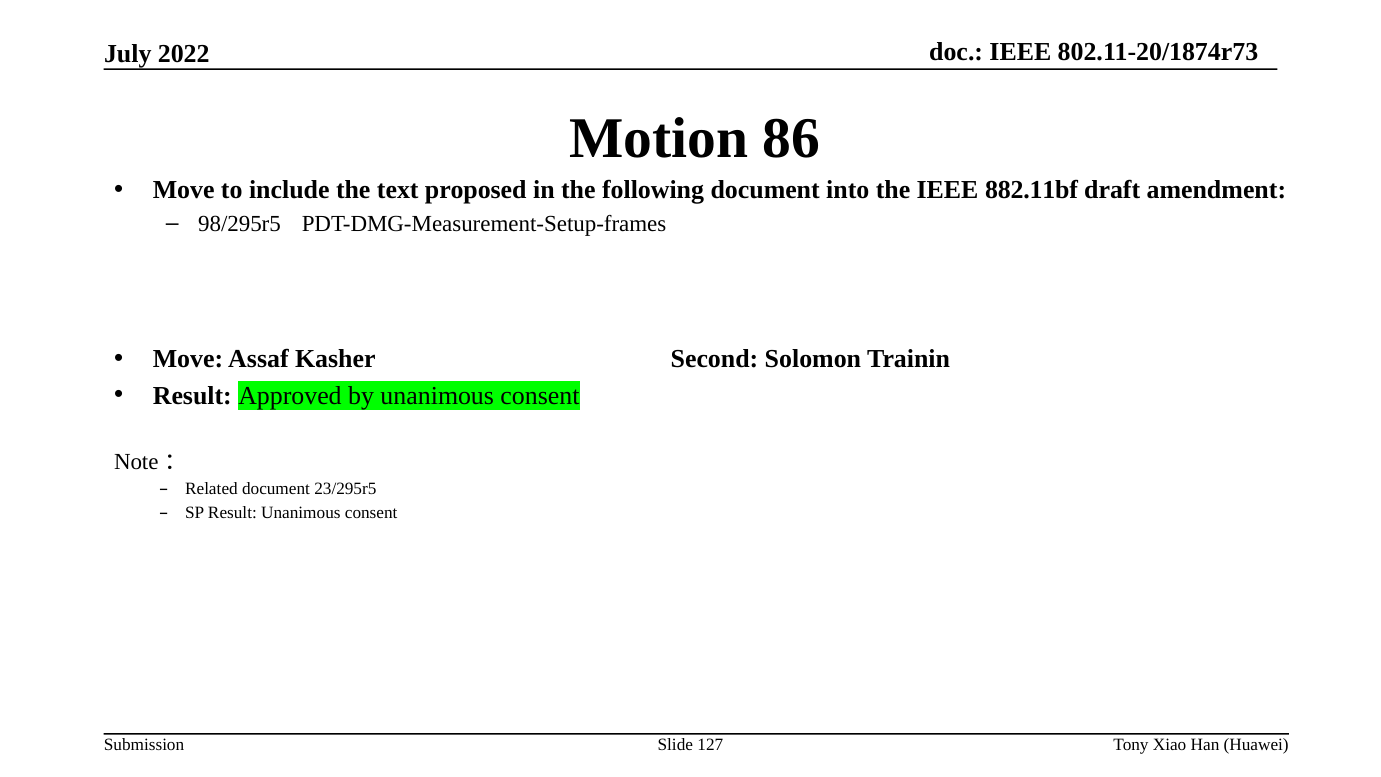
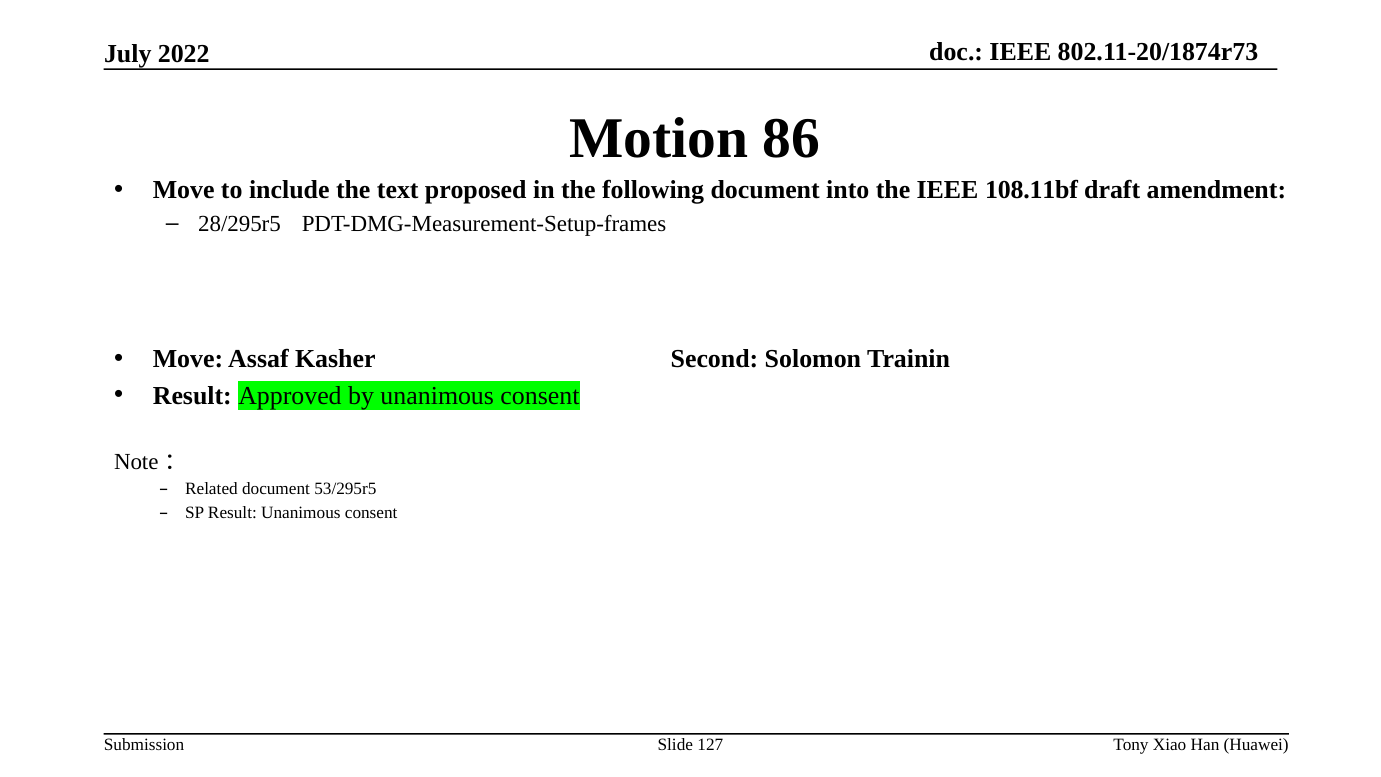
882.11bf: 882.11bf -> 108.11bf (1031, 190)
98/295r5: 98/295r5 -> 28/295r5 (240, 224)
23/295r5: 23/295r5 -> 53/295r5 (345, 489)
